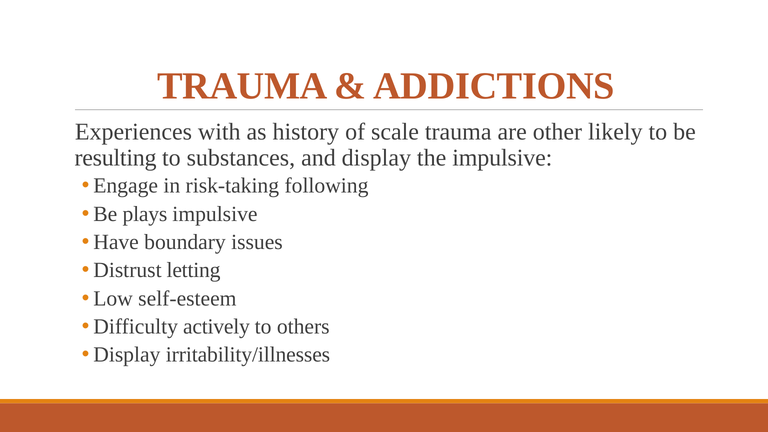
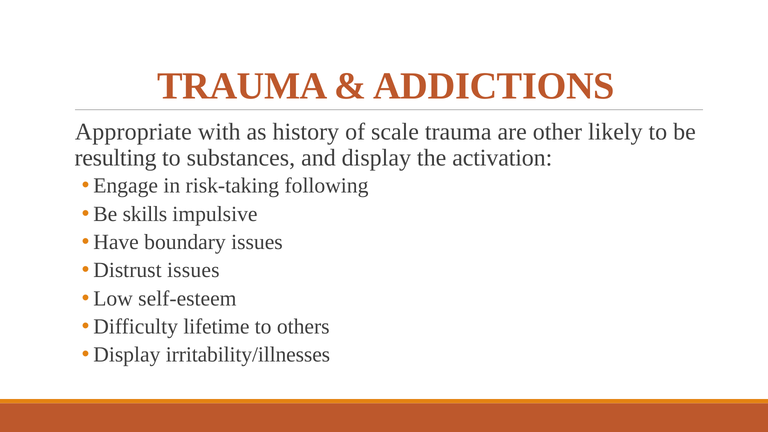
Experiences: Experiences -> Appropriate (133, 132)
the impulsive: impulsive -> activation (502, 158)
plays: plays -> skills (145, 214)
Distrust letting: letting -> issues (193, 270)
actively: actively -> lifetime (216, 327)
